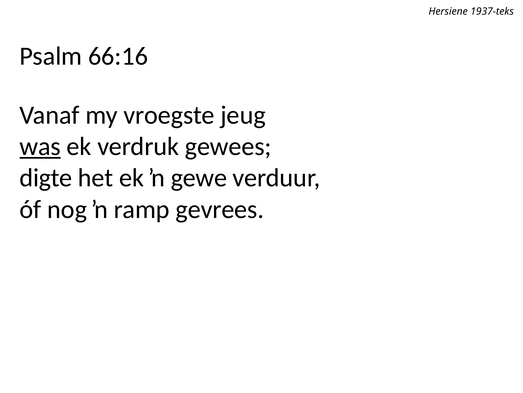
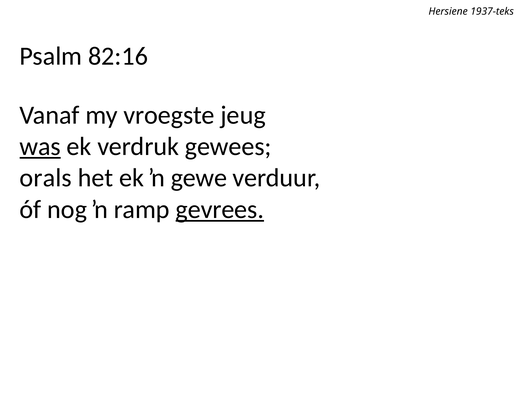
66:16: 66:16 -> 82:16 (118, 56)
digte: digte -> orals (46, 178)
gevrees underline: none -> present (220, 209)
